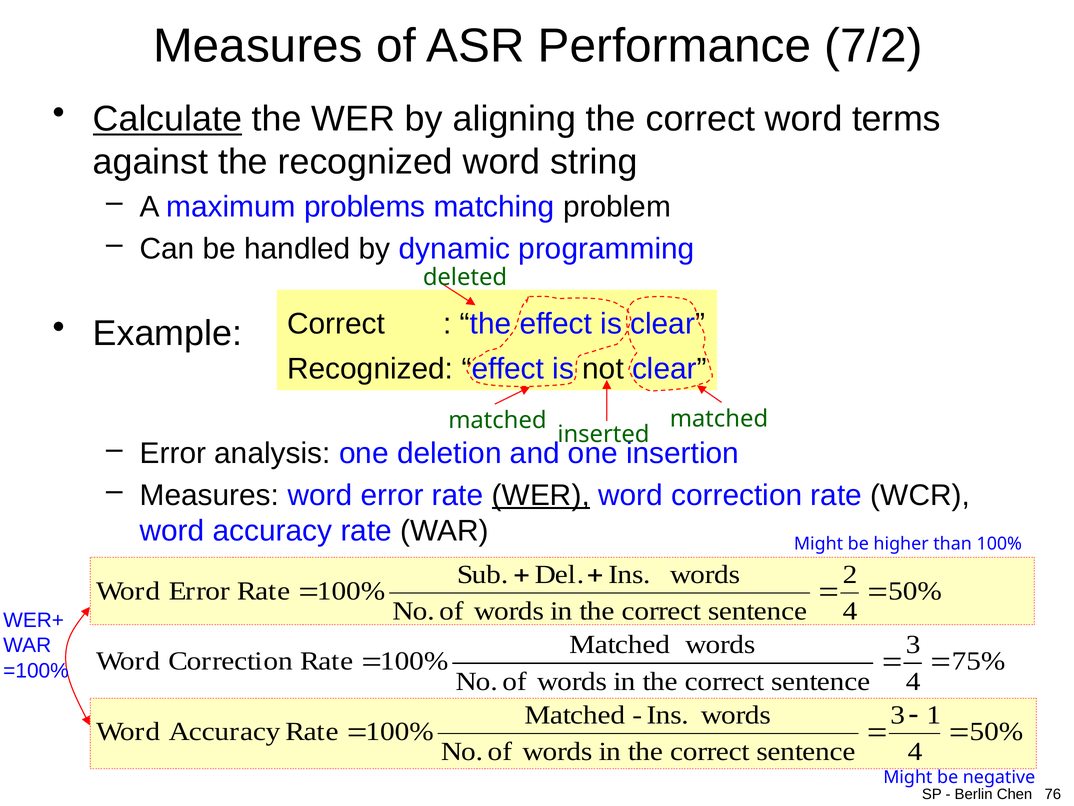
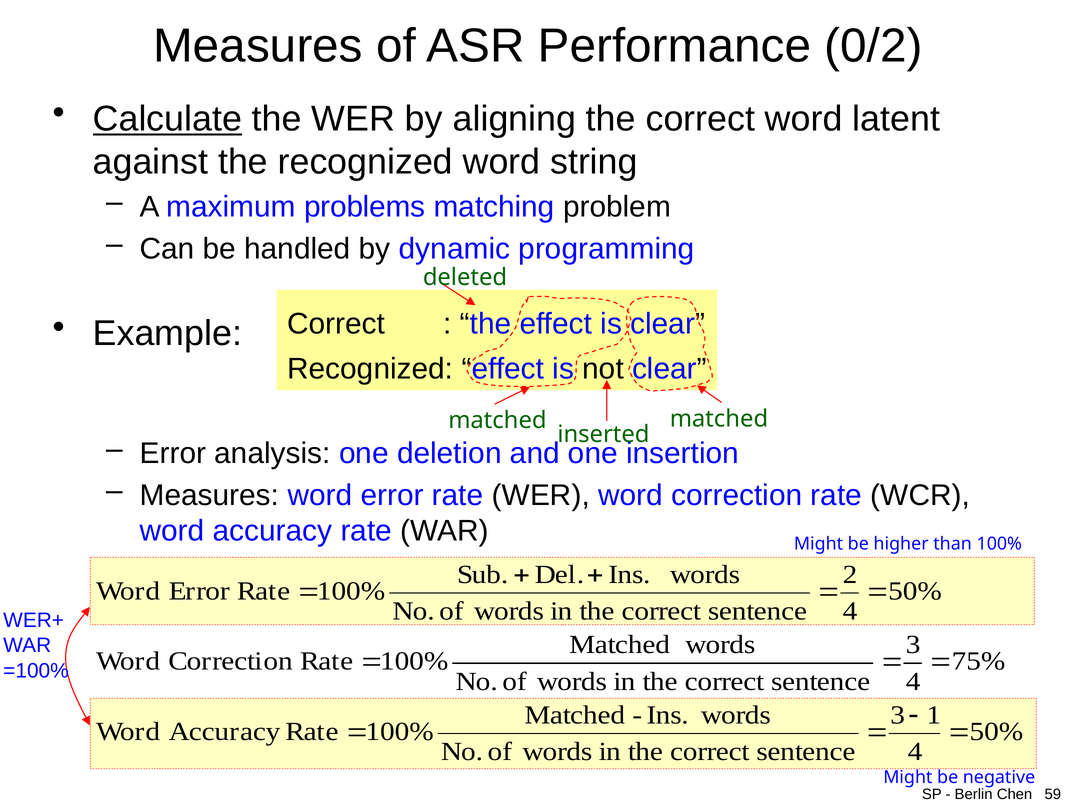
7/2: 7/2 -> 0/2 (874, 46)
terms: terms -> latent (896, 119)
WER underline: present -> none (541, 495)
76: 76 -> 59 (1053, 794)
